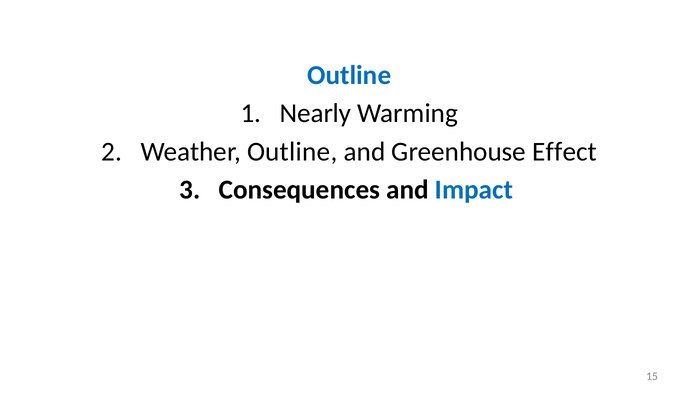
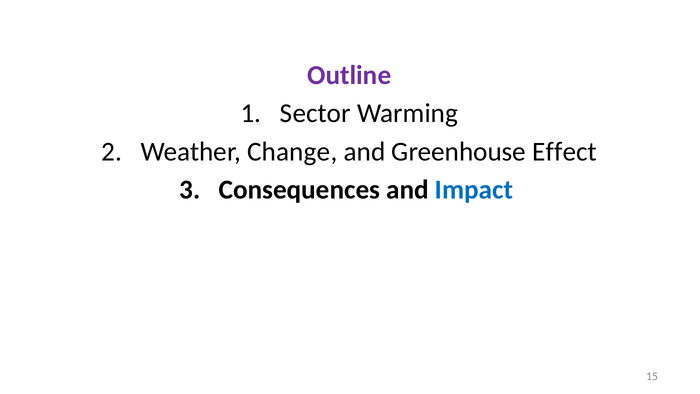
Outline colour: blue -> purple (349, 75)
Nearly: Nearly -> Sector (315, 113)
Weather Outline: Outline -> Change (292, 152)
